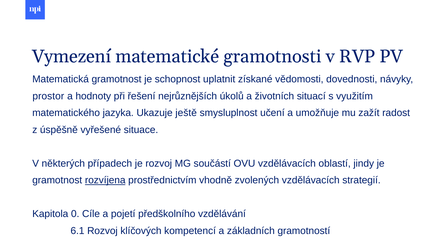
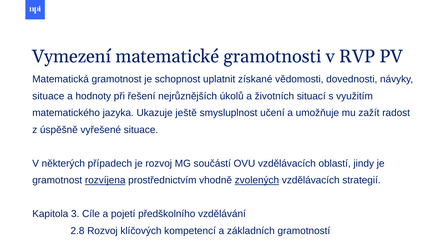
prostor: prostor -> situace (48, 96)
zvolených underline: none -> present (257, 180)
0: 0 -> 3 (75, 214)
6.1: 6.1 -> 2.8 (77, 231)
